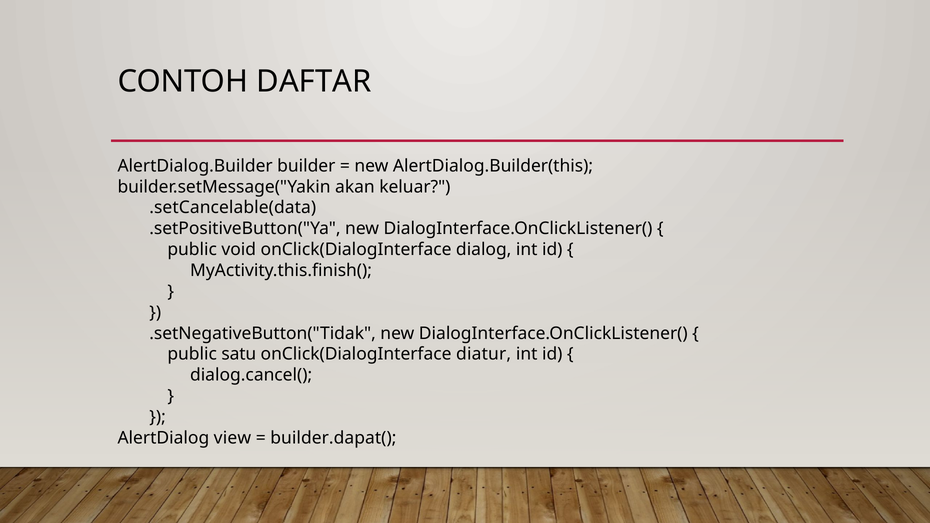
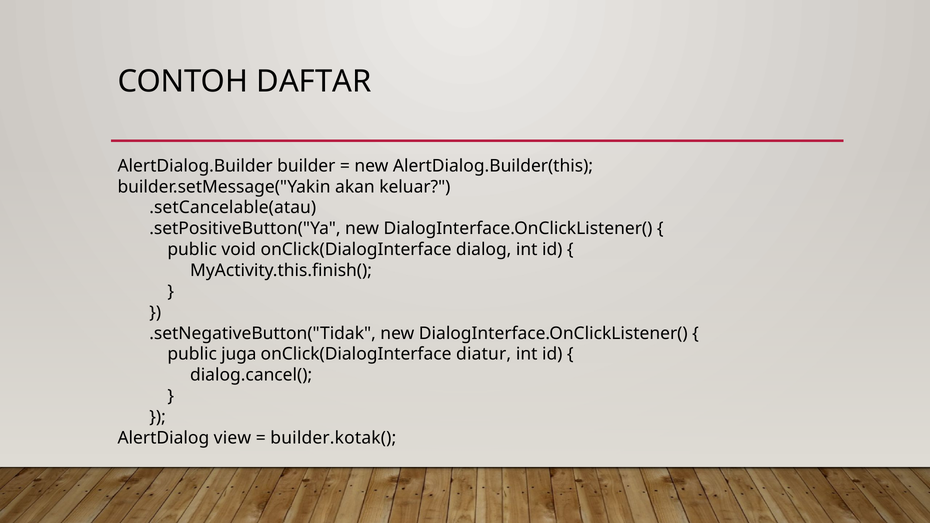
.setCancelable(data: .setCancelable(data -> .setCancelable(atau (233, 208)
satu: satu -> juga (239, 354)
builder.dapat(: builder.dapat( -> builder.kotak( (333, 438)
